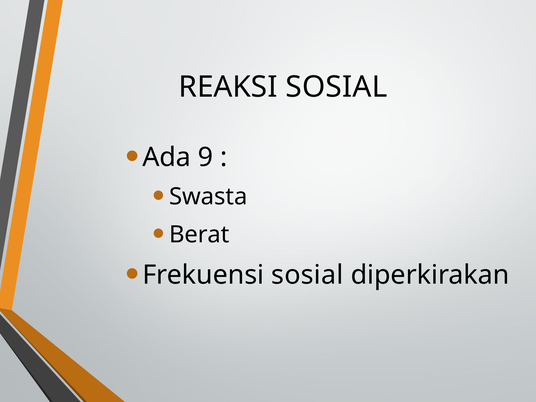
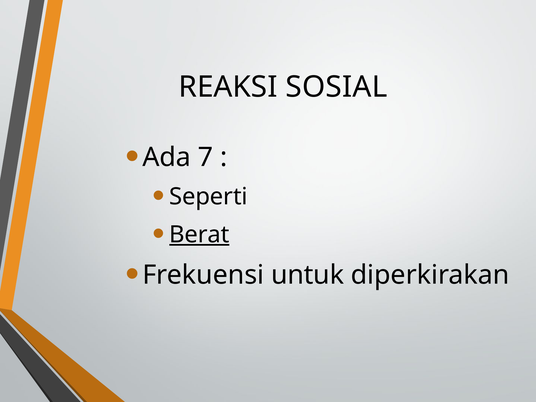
9: 9 -> 7 (206, 157)
Swasta: Swasta -> Seperti (208, 197)
Berat underline: none -> present (199, 235)
Frekuensi sosial: sosial -> untuk (308, 275)
